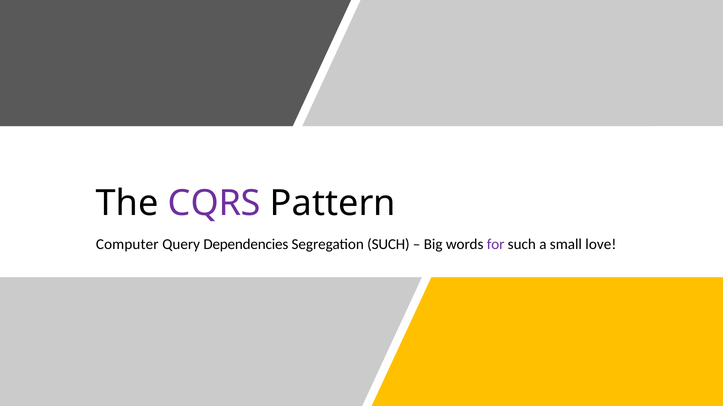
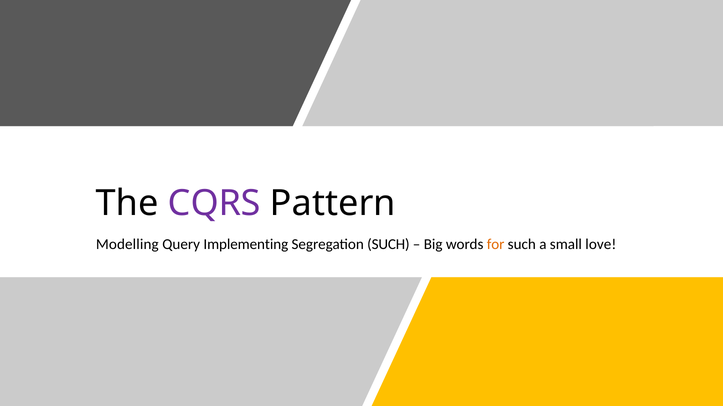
Computer: Computer -> Modelling (127, 245)
Dependencies: Dependencies -> Implementing (246, 245)
for colour: purple -> orange (496, 245)
